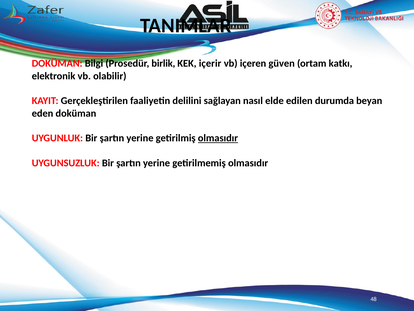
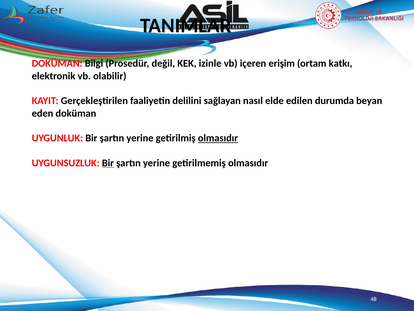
birlik: birlik -> değil (163, 63)
içerir: içerir -> izinle (210, 63)
güven: güven -> erişim (282, 63)
Bir underline: none -> present (108, 163)
